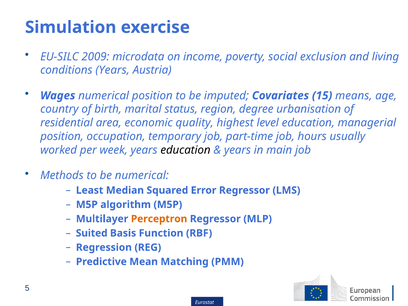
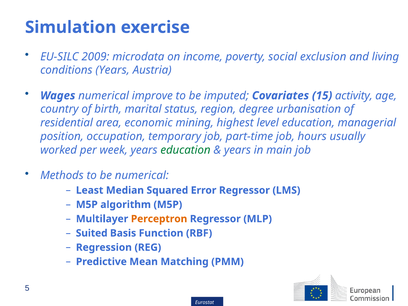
numerical position: position -> improve (152, 96)
means: means -> activity (354, 96)
quality: quality -> mining (195, 123)
education colour: black -> green (185, 150)
